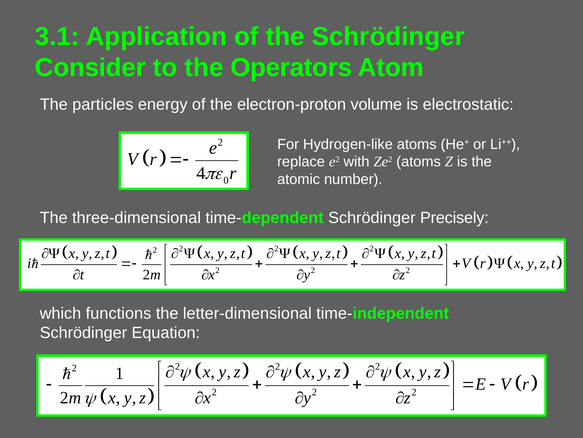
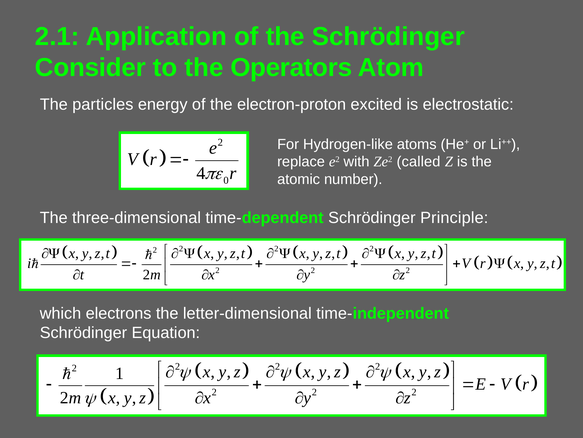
3.1: 3.1 -> 2.1 (57, 36)
volume: volume -> excited (376, 104)
Ze2 atoms: atoms -> called (419, 161)
Precisely: Precisely -> Principle (454, 217)
functions: functions -> electrons (119, 313)
